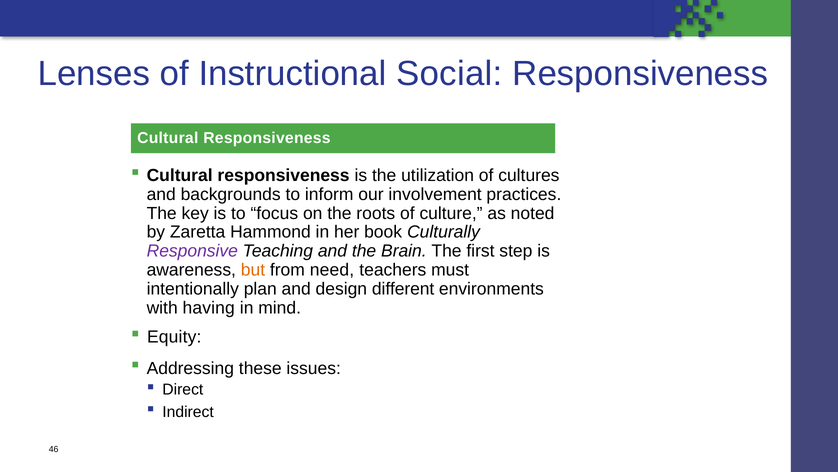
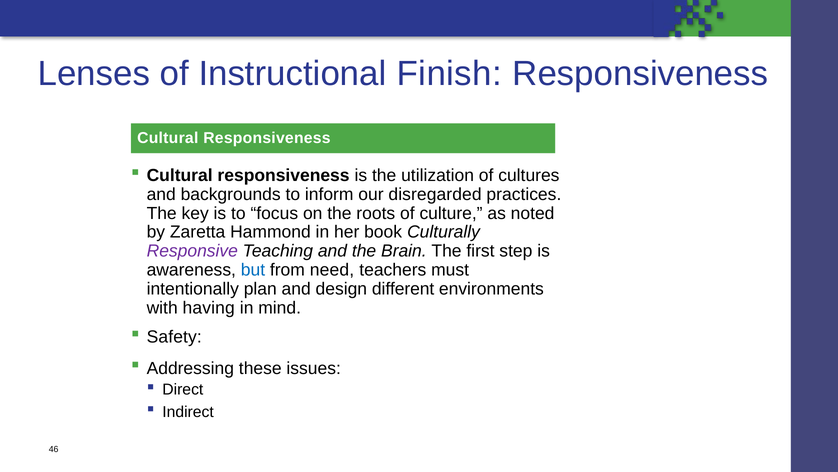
Social: Social -> Finish (449, 74)
involvement: involvement -> disregarded (435, 194)
but colour: orange -> blue (253, 270)
Equity: Equity -> Safety (174, 337)
